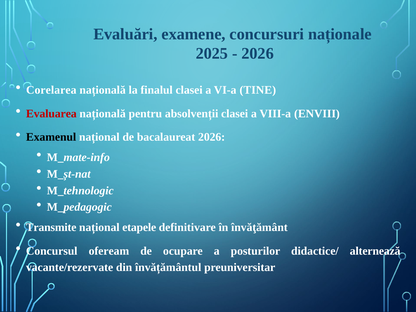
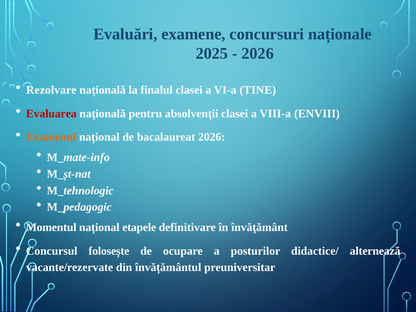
Corelarea: Corelarea -> Rezolvare (51, 90)
Examenul colour: black -> orange (51, 137)
Transmite: Transmite -> Momentul (51, 227)
ofeream: ofeream -> folosește (109, 251)
